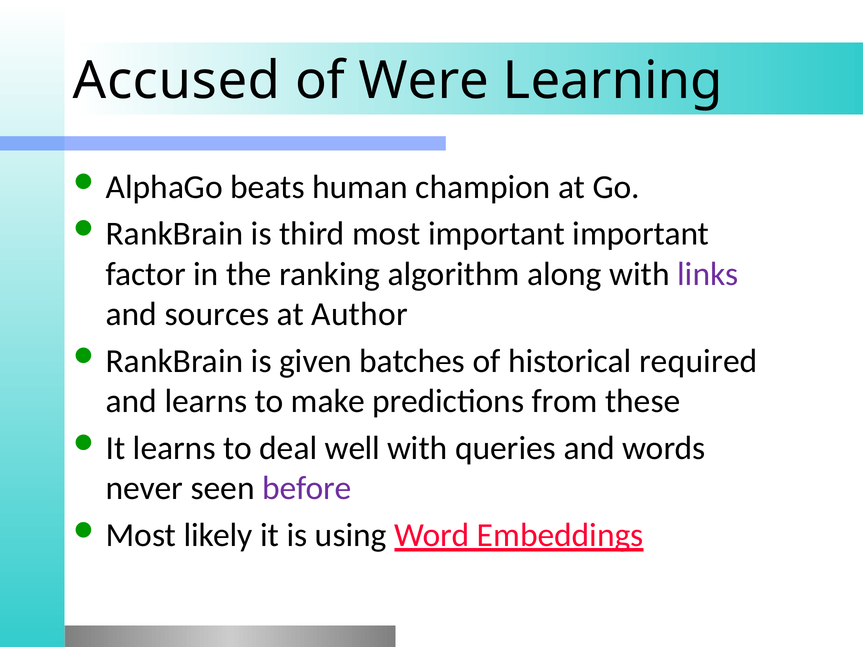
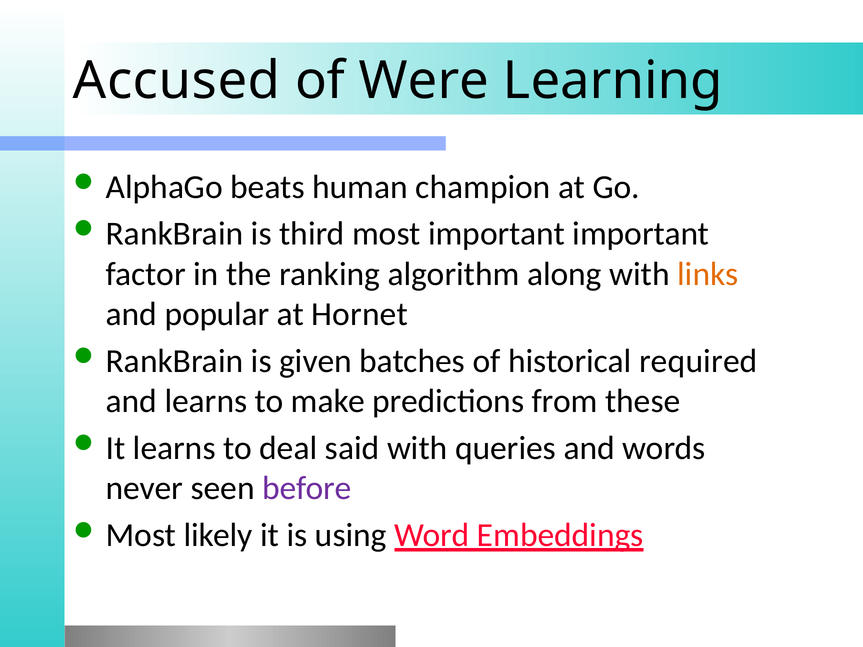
links colour: purple -> orange (708, 274)
sources: sources -> popular (217, 314)
Author: Author -> Hornet (360, 314)
well: well -> said (352, 448)
